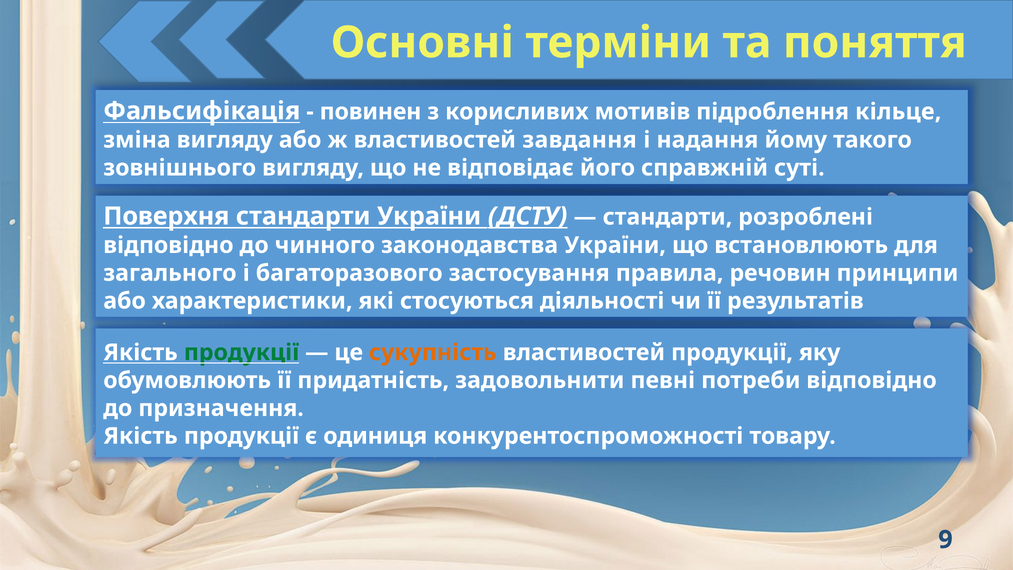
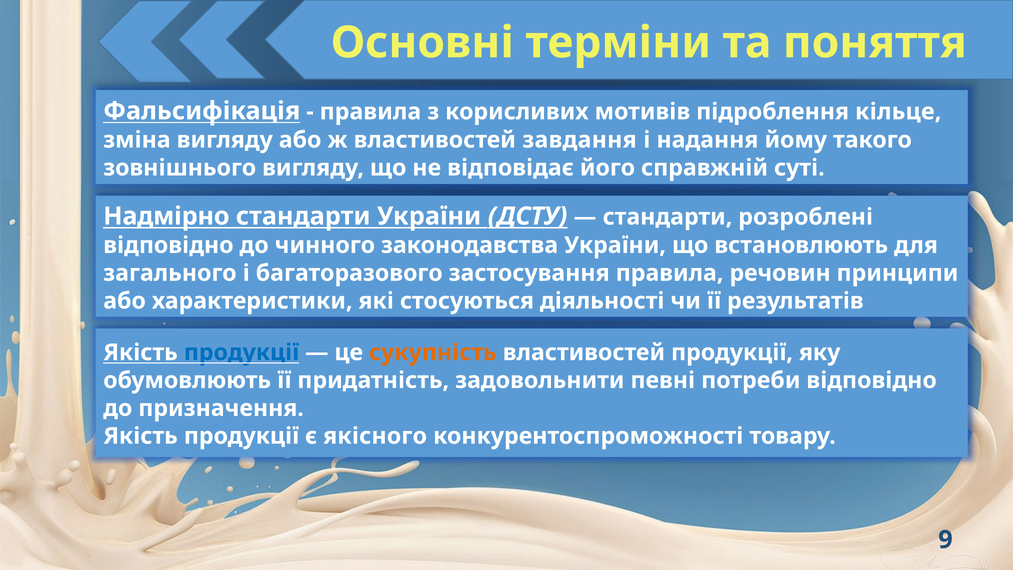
повинен: повинен -> правила (370, 112)
Поверхня: Поверхня -> Надмірно (166, 216)
продукції colour: green -> blue (241, 352)
одиниця: одиниця -> якісного (375, 436)
